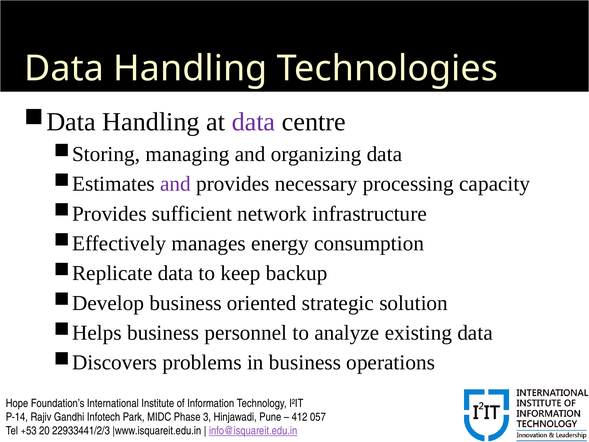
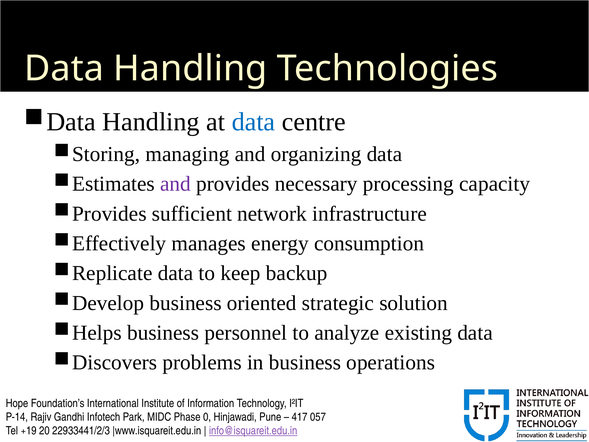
data colour: purple -> blue (253, 122)
3: 3 -> 0 (207, 417)
412: 412 -> 417 (300, 417)
+53: +53 -> +19 (29, 431)
